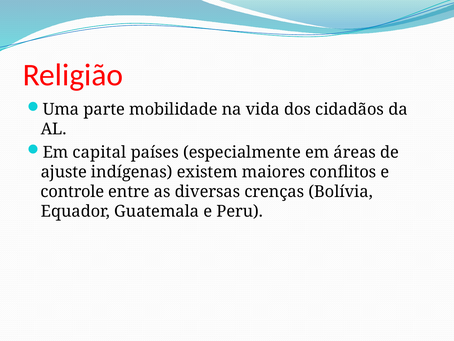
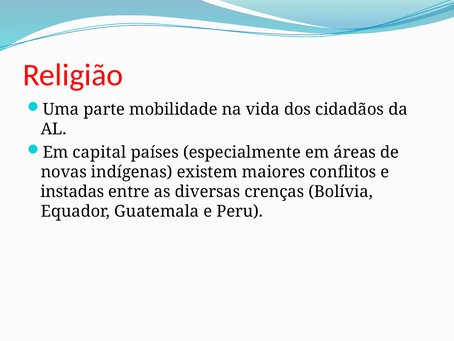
ajuste: ajuste -> novas (64, 172)
controle: controle -> instadas (72, 191)
